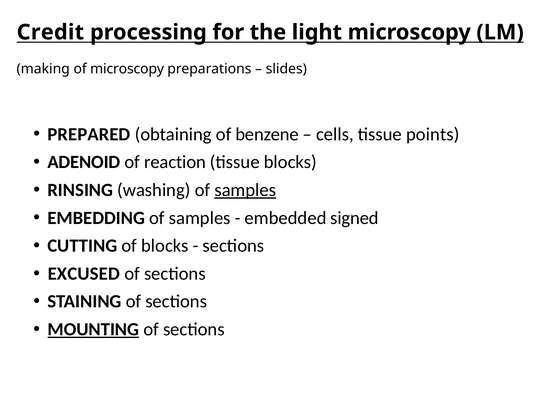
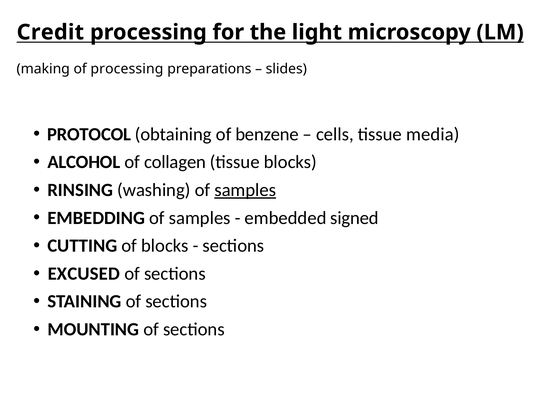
of microscopy: microscopy -> processing (127, 69)
PREPARED: PREPARED -> PROTOCOL (89, 134)
points: points -> media (433, 134)
ADENOID: ADENOID -> ALCOHOL (84, 162)
reaction: reaction -> collagen (175, 162)
MOUNTING underline: present -> none (93, 330)
